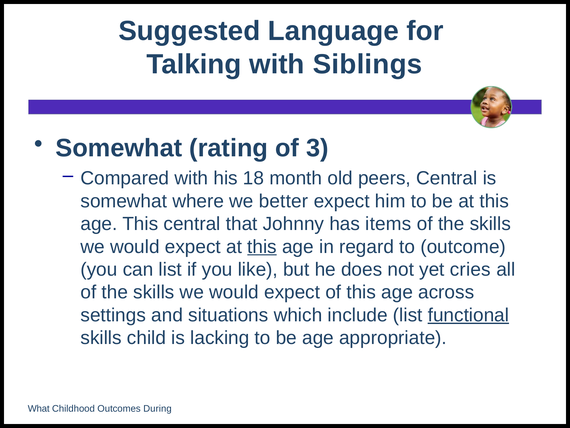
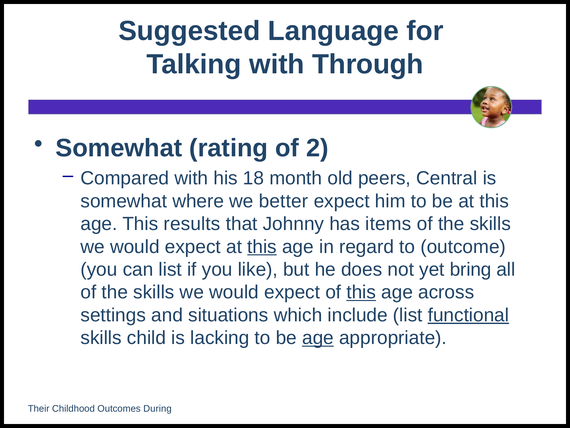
Siblings: Siblings -> Through (368, 64)
3: 3 -> 2 (317, 148)
This central: central -> results (192, 224)
cries: cries -> bring (471, 269)
this underline: none -> present (361, 292)
age underline: none -> present (318, 338)
What: What -> Their (39, 408)
